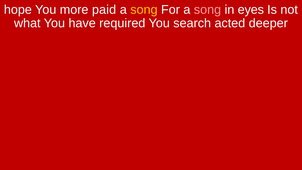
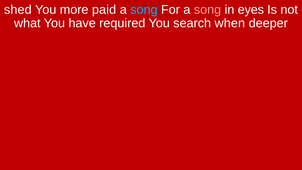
hope: hope -> shed (18, 10)
song colour: yellow -> light blue (144, 10)
acted: acted -> when (230, 23)
